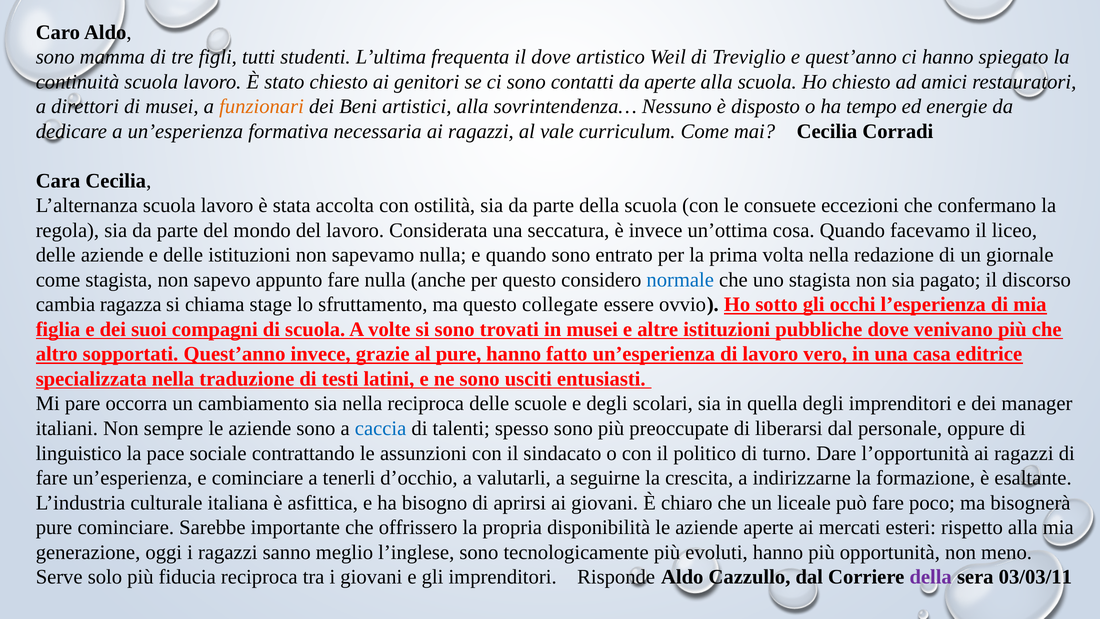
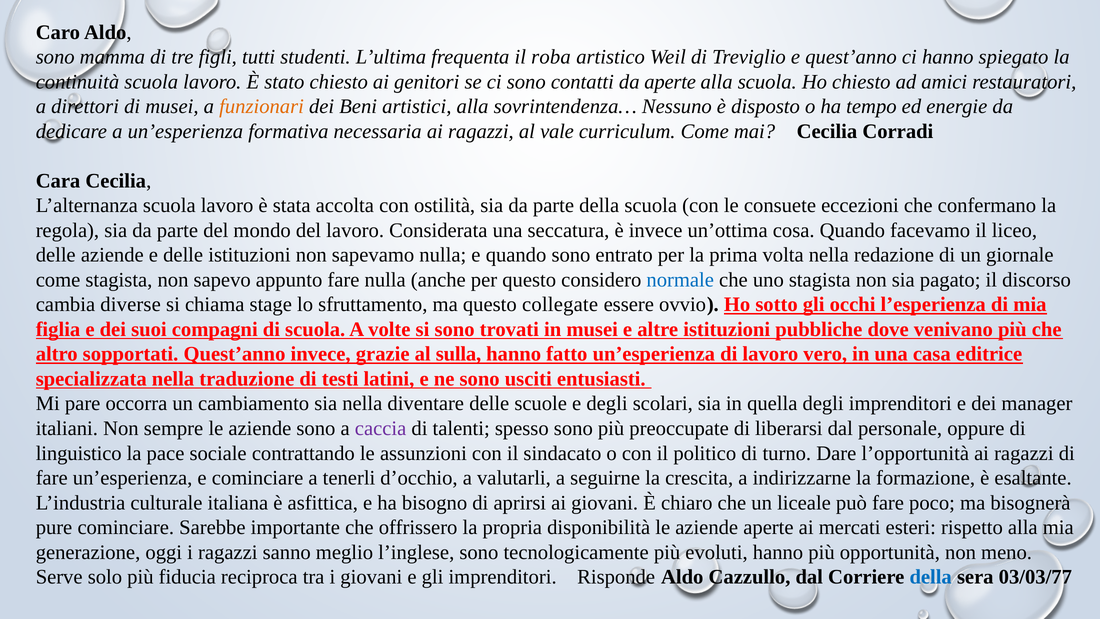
il dove: dove -> roba (551, 57)
ragazza: ragazza -> diverse (131, 305)
al pure: pure -> sulla (459, 354)
nella reciproca: reciproca -> diventare (426, 404)
caccia colour: blue -> purple (381, 428)
della colour: purple -> blue (931, 577)
03/03/11: 03/03/11 -> 03/03/77 (1035, 577)
